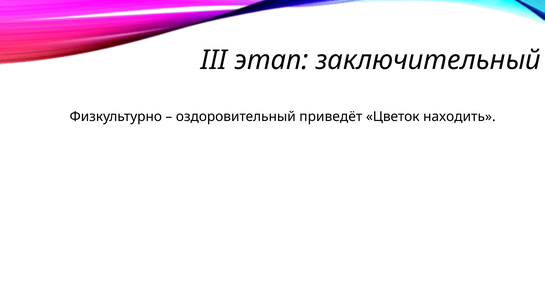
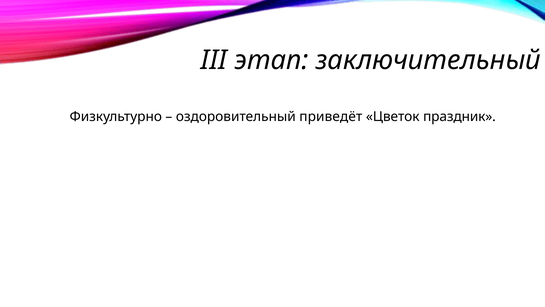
находить: находить -> праздник (459, 116)
